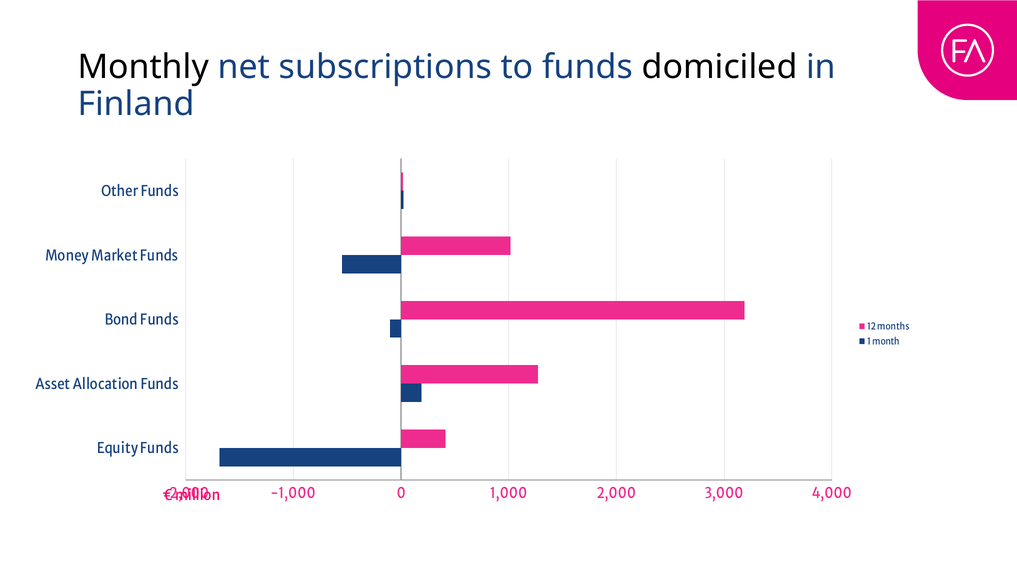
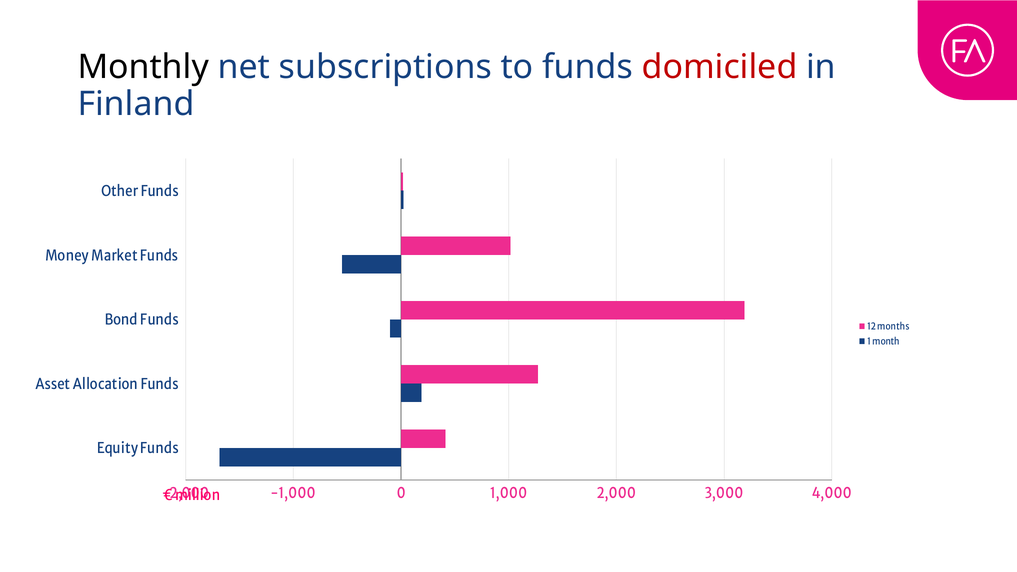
domiciled colour: black -> red (720, 67)
